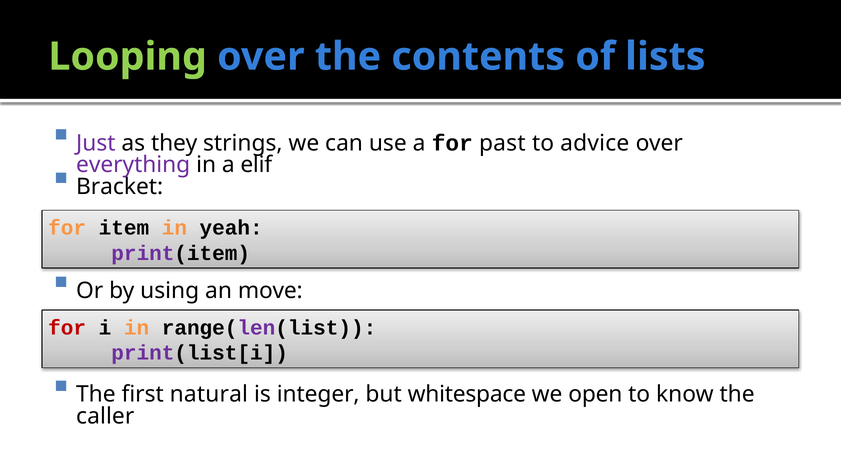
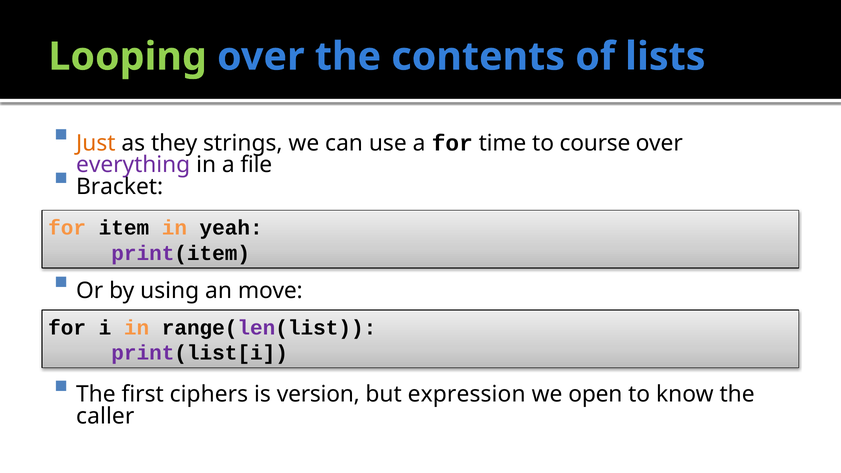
Just colour: purple -> orange (96, 143)
past: past -> time (503, 143)
advice: advice -> course (595, 143)
elif: elif -> file (256, 165)
for colour: red -> black (67, 328)
natural: natural -> ciphers (209, 394)
integer: integer -> version (318, 394)
whitespace: whitespace -> expression (467, 394)
